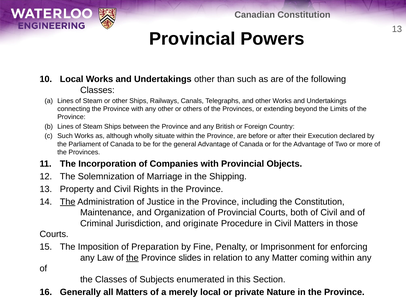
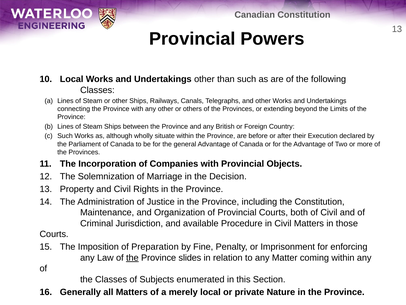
Shipping: Shipping -> Decision (228, 176)
The underline: present -> none (68, 201)
originate: originate -> available (201, 223)
